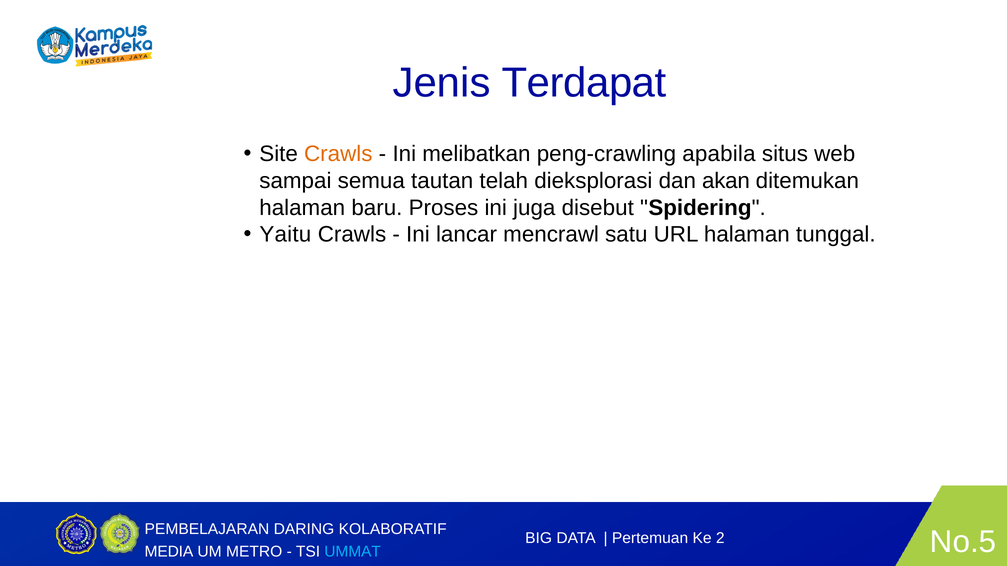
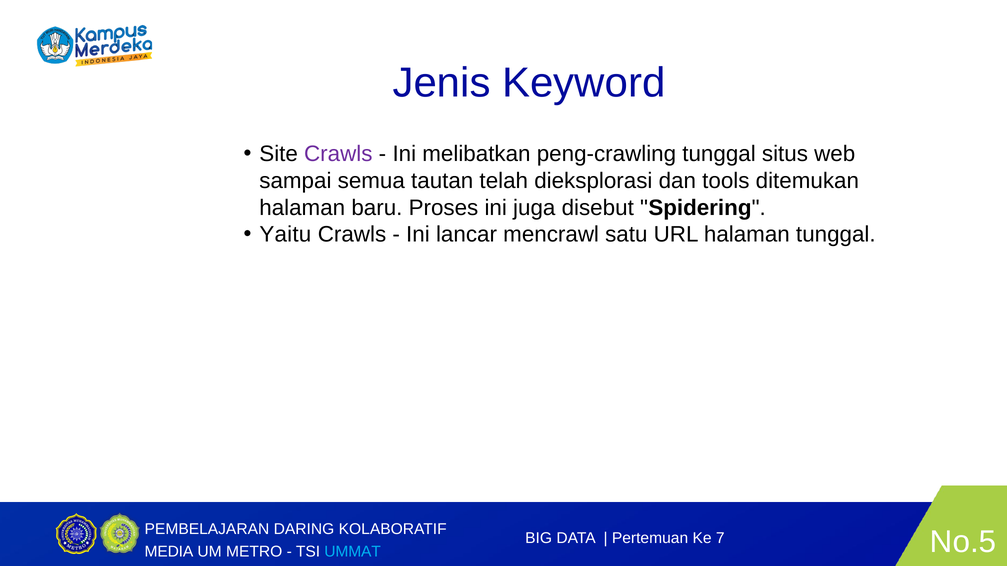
Terdapat: Terdapat -> Keyword (584, 83)
Crawls colour: orange -> purple (338, 154)
peng-crawling apabila: apabila -> tunggal (719, 154)
akan: akan -> tools (726, 181)
2: 2 -> 7 (720, 538)
